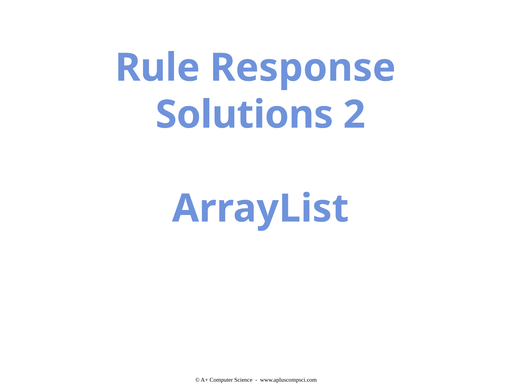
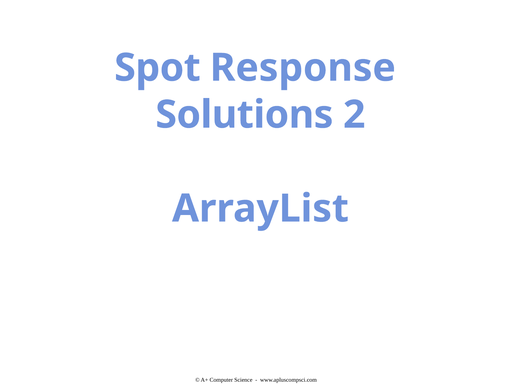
Rule: Rule -> Spot (158, 68)
